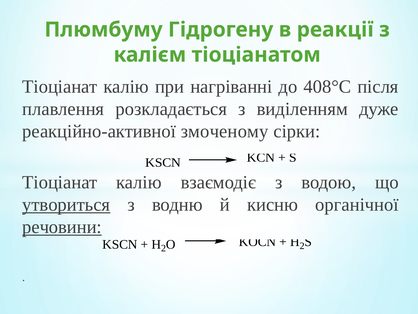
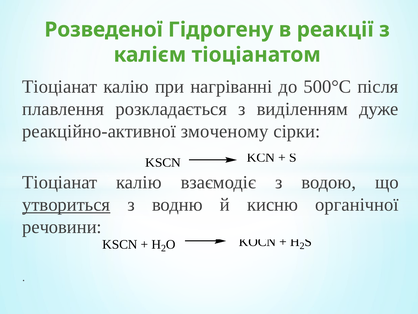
Плюмбуму: Плюмбуму -> Розведеної (104, 30)
408°С: 408°С -> 500°С (327, 87)
речовини underline: present -> none (62, 227)
